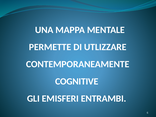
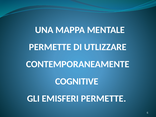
EMISFERI ENTRAMBI: ENTRAMBI -> PERMETTE (104, 99)
